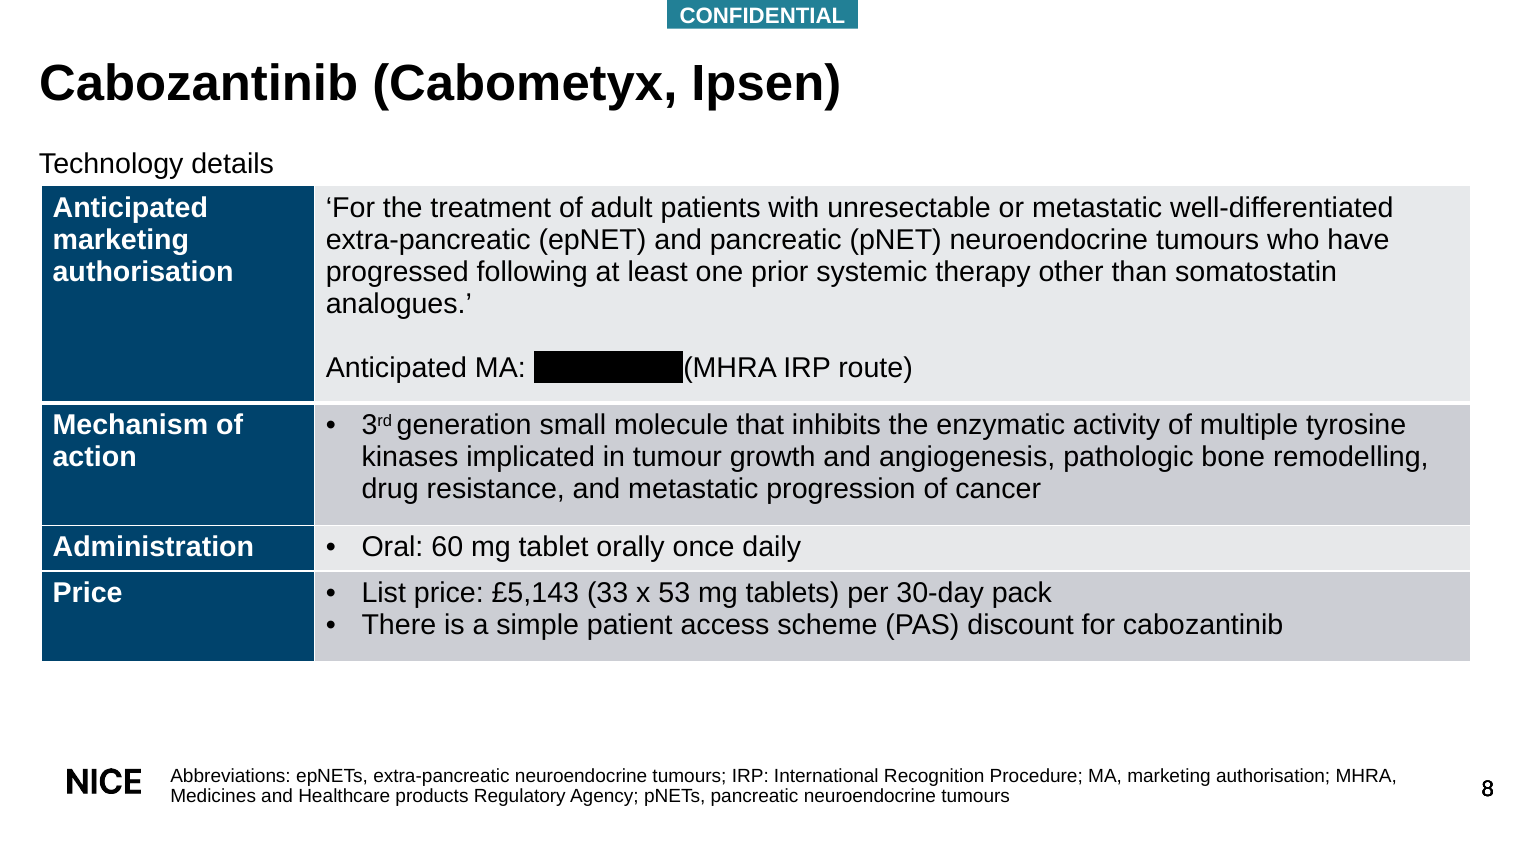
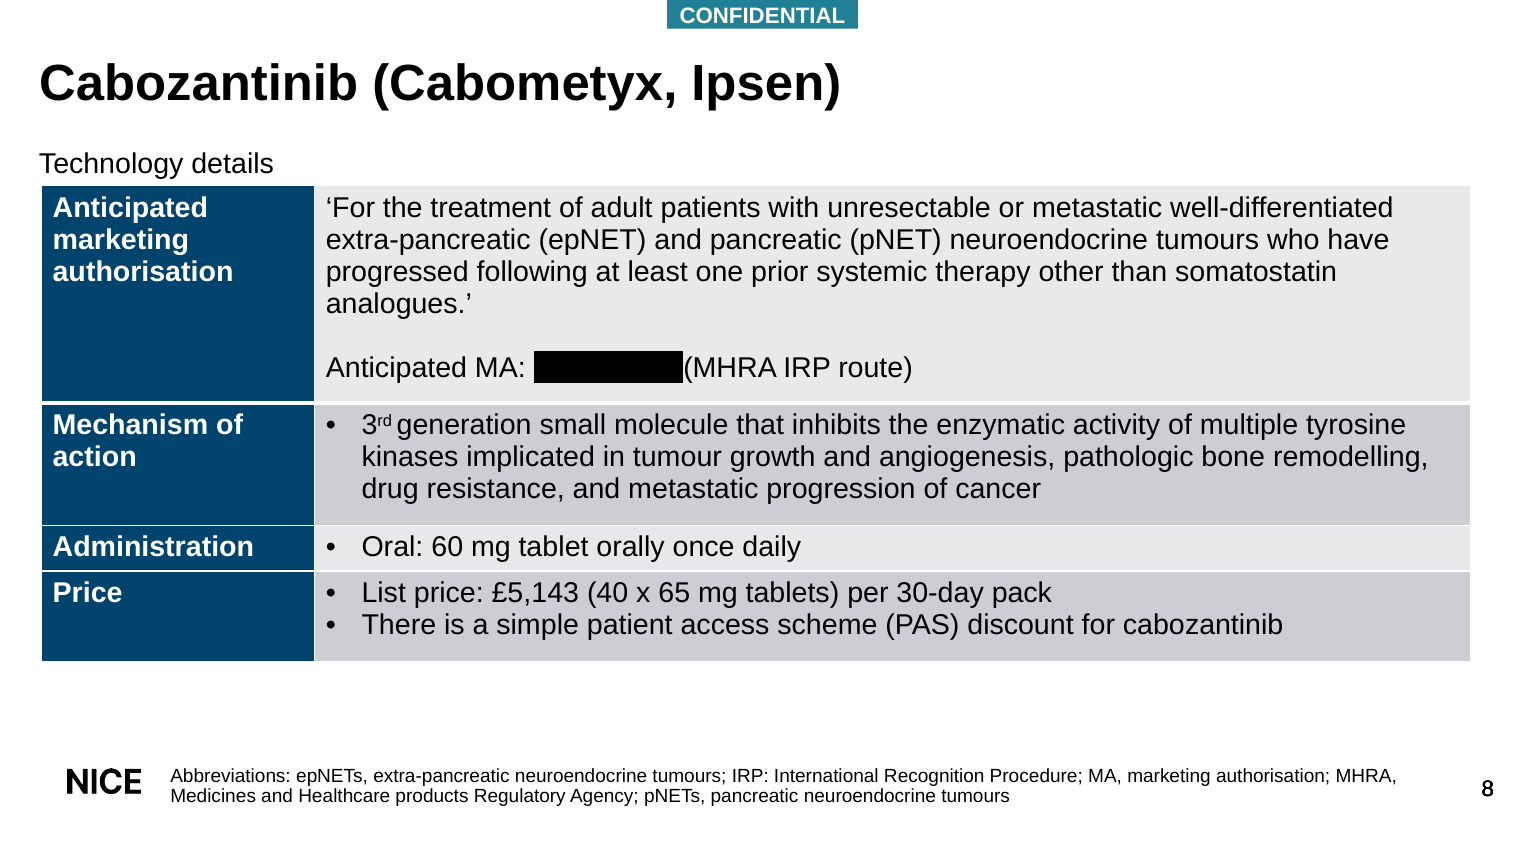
33: 33 -> 40 (608, 593)
53: 53 -> 65 (674, 593)
